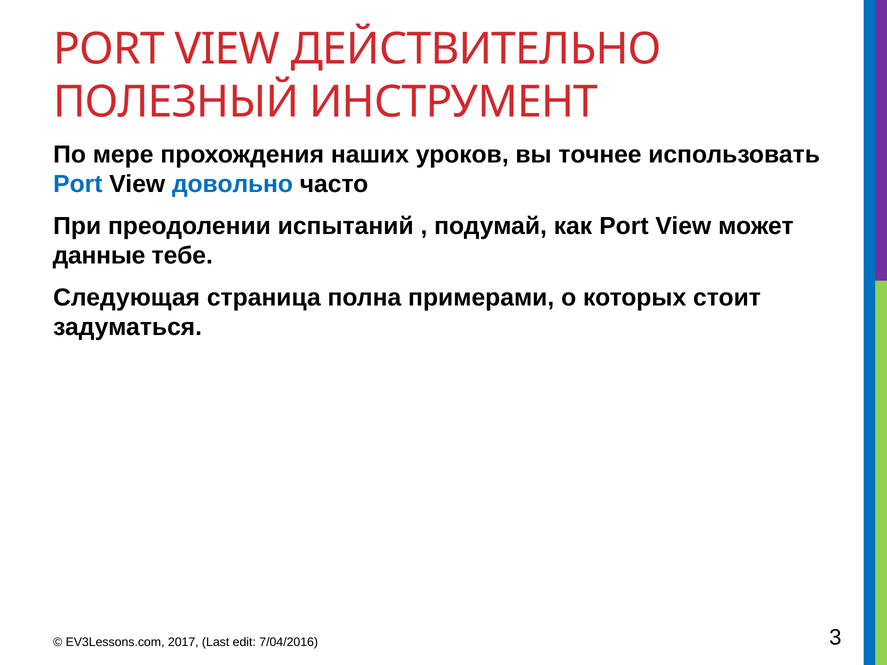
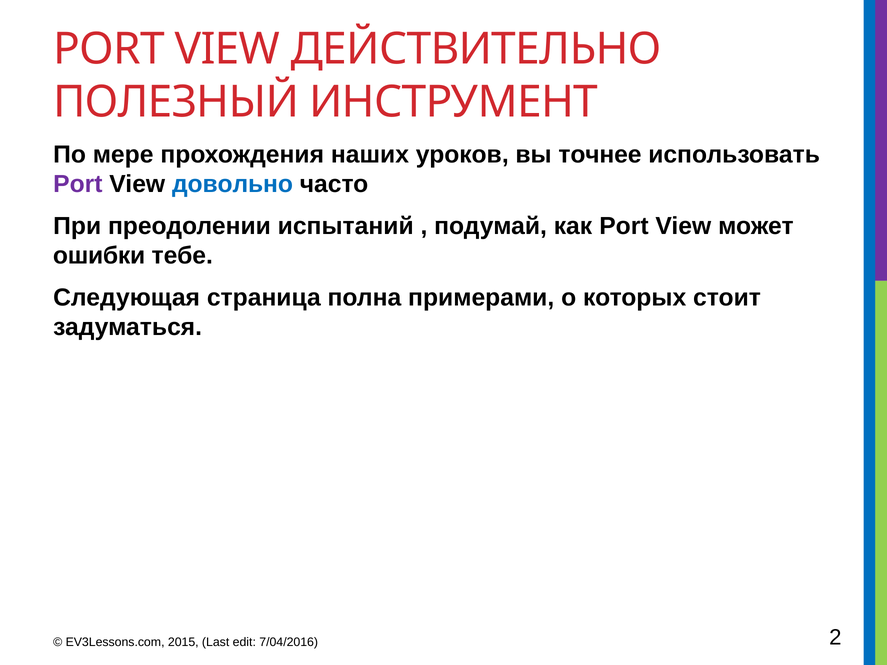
Port colour: blue -> purple (78, 184)
данные: данные -> ошибки (99, 256)
2017: 2017 -> 2015 (183, 643)
3: 3 -> 2 (835, 638)
